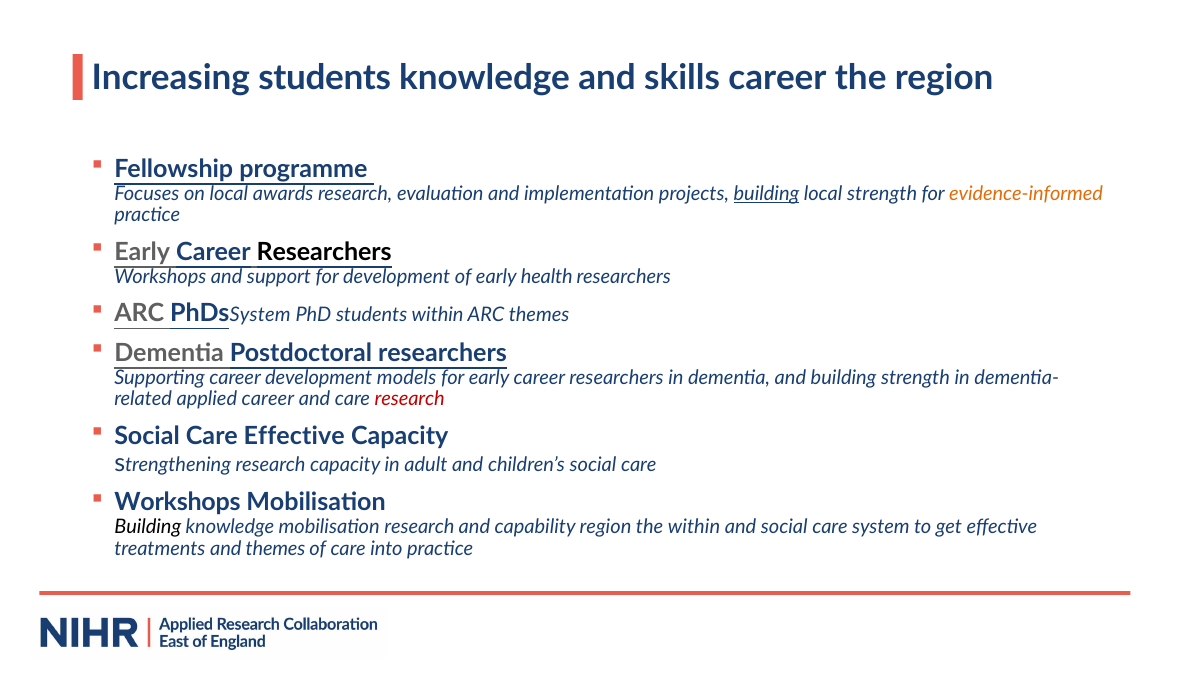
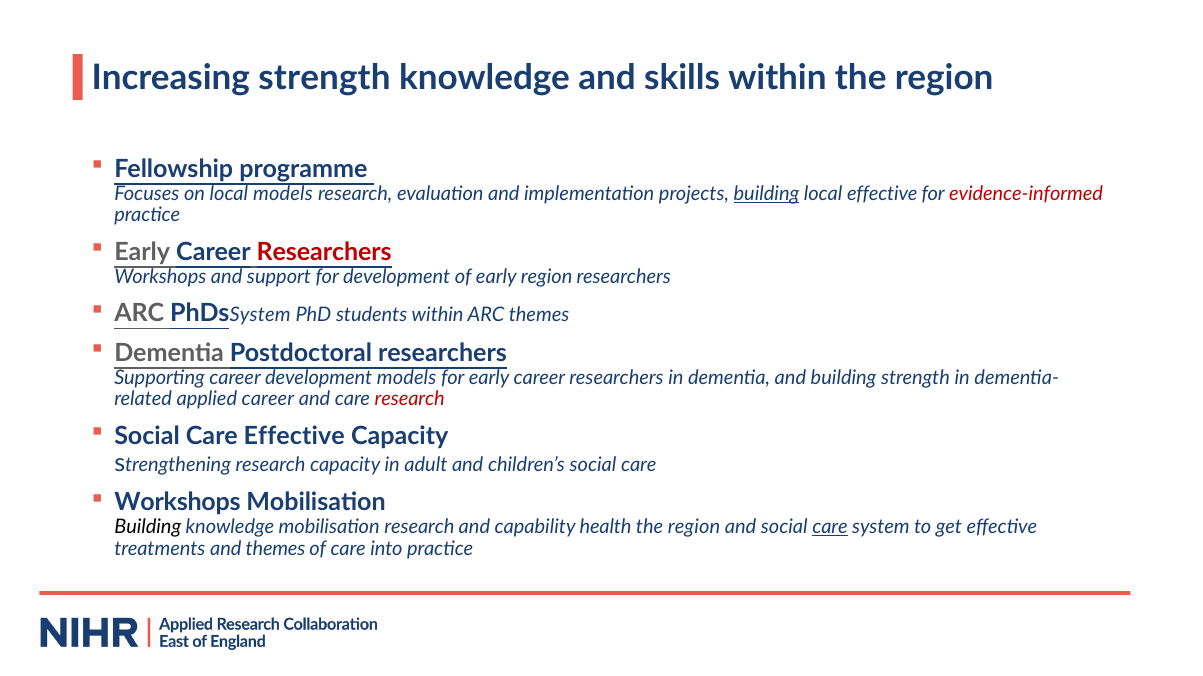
Increasing students: students -> strength (325, 78)
skills career: career -> within (777, 78)
local awards: awards -> models (283, 194)
local strength: strength -> effective (882, 194)
evidence-informed colour: orange -> red (1026, 194)
Researchers colour: black -> red (324, 252)
early health: health -> region (547, 277)
capability region: region -> health (606, 527)
within: within -> region (694, 527)
care underline: none -> present (830, 527)
